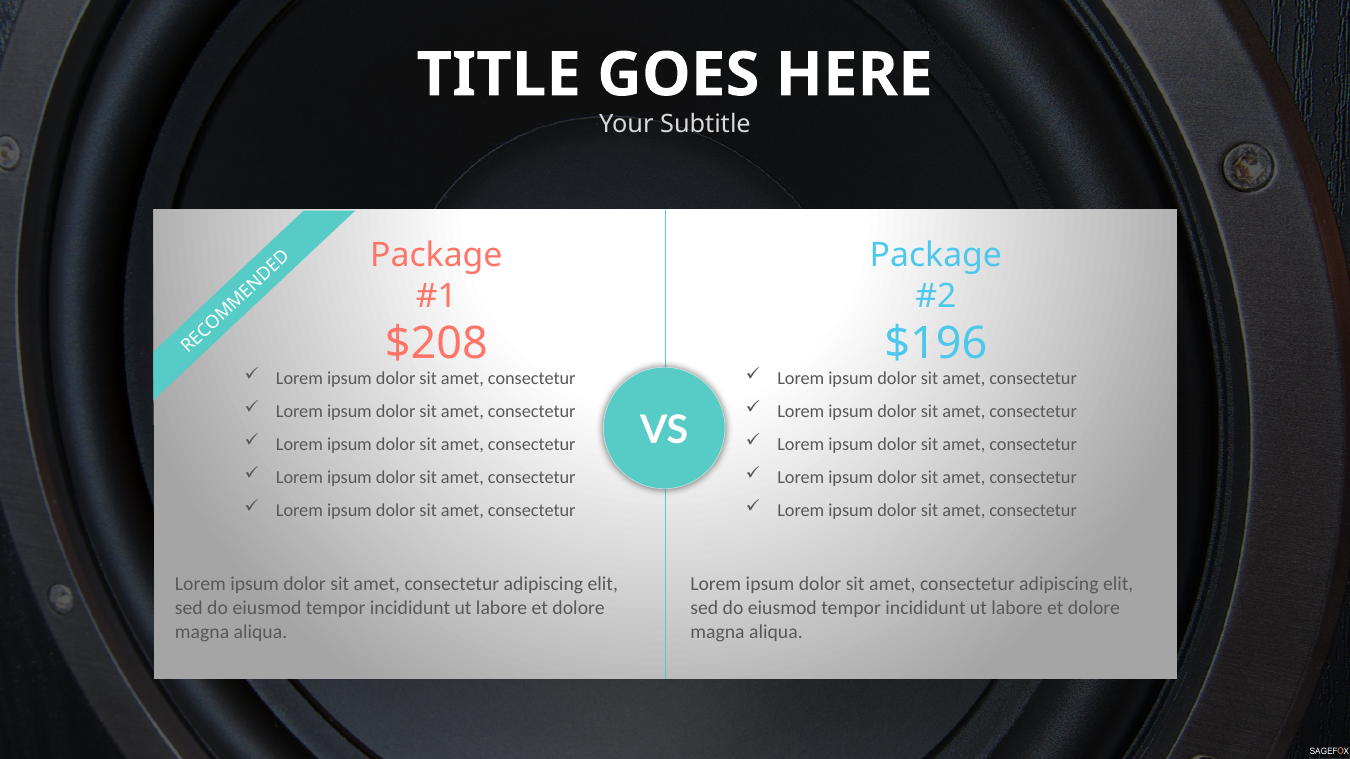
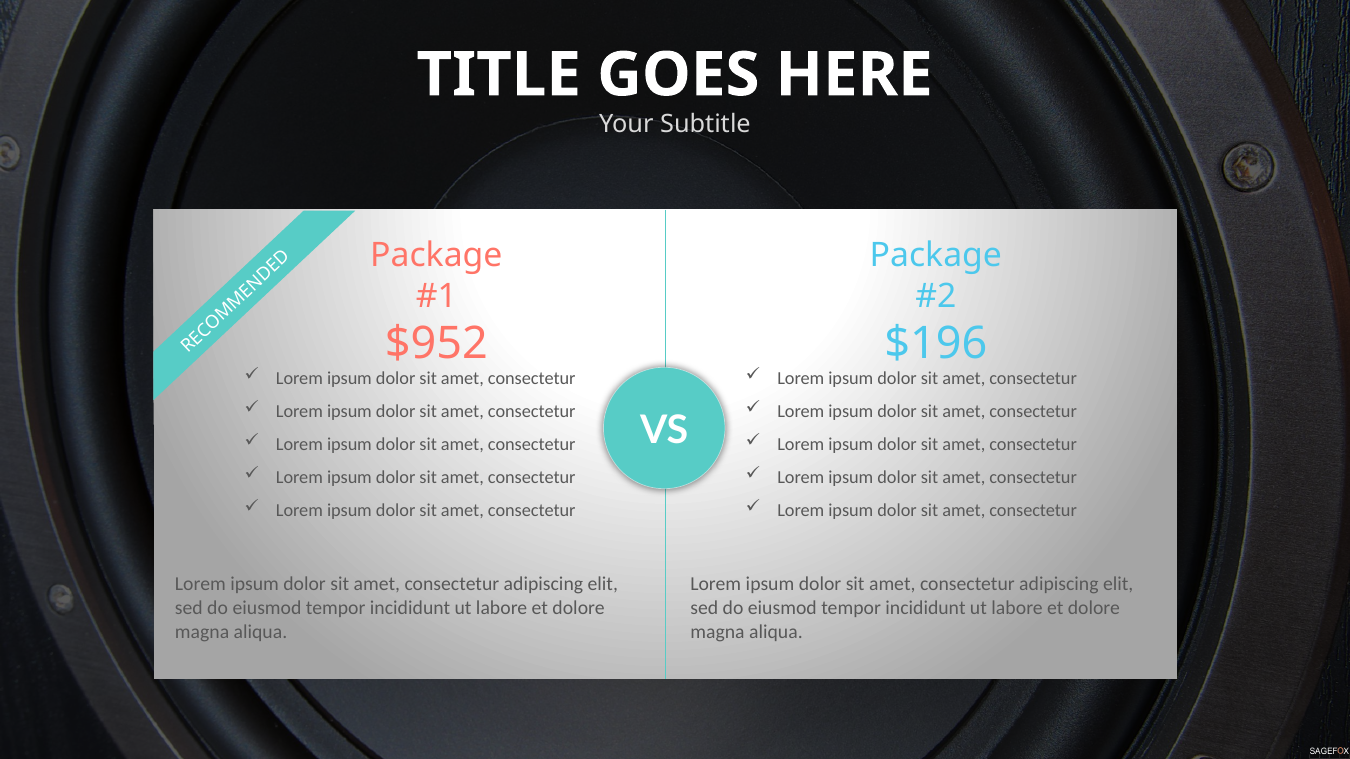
$208: $208 -> $952 (436, 344)
